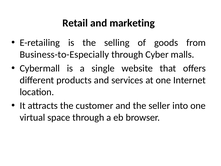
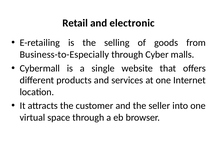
marketing: marketing -> electronic (132, 23)
